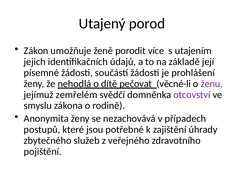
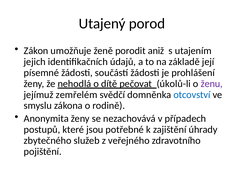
více: více -> aniž (156, 51)
věcné-li: věcné-li -> úkolů-li (174, 84)
otcovství colour: purple -> blue (192, 95)
